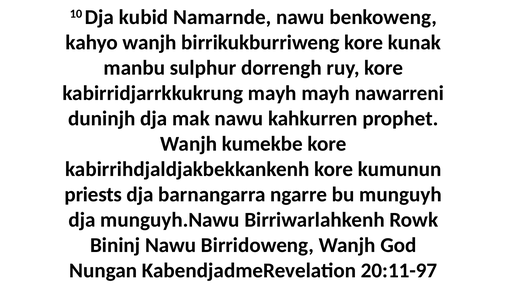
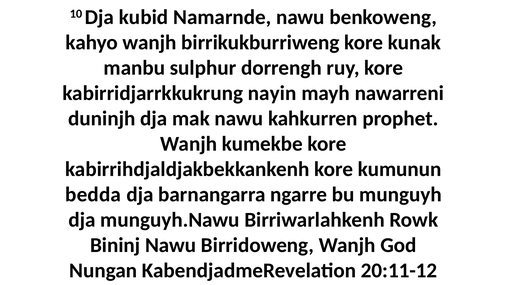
kabirridjarrkkukrung mayh: mayh -> nayin (272, 93)
priests: priests -> bedda (93, 195)
20:11-97: 20:11-97 -> 20:11-12 (399, 271)
